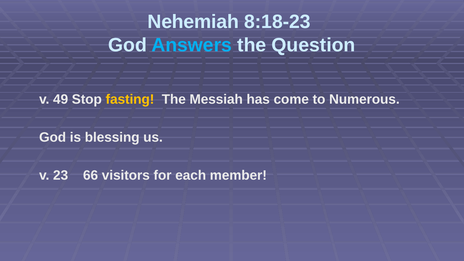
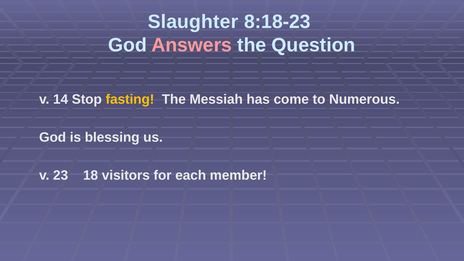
Nehemiah: Nehemiah -> Slaughter (193, 22)
Answers colour: light blue -> pink (192, 45)
49: 49 -> 14 (61, 99)
66: 66 -> 18 (91, 175)
